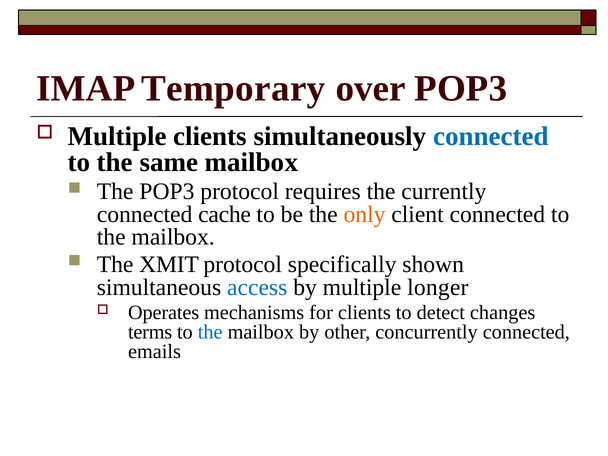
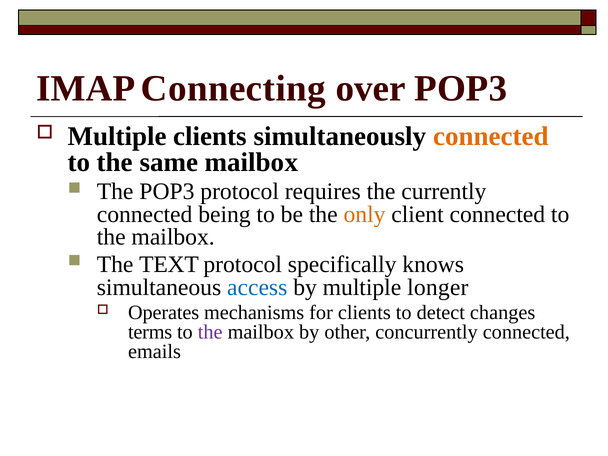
Temporary: Temporary -> Connecting (233, 89)
connected colour: blue -> orange (491, 136)
cache: cache -> being (224, 214)
XMIT: XMIT -> TEXT (169, 265)
shown: shown -> knows (433, 265)
the colour: blue -> purple (210, 332)
